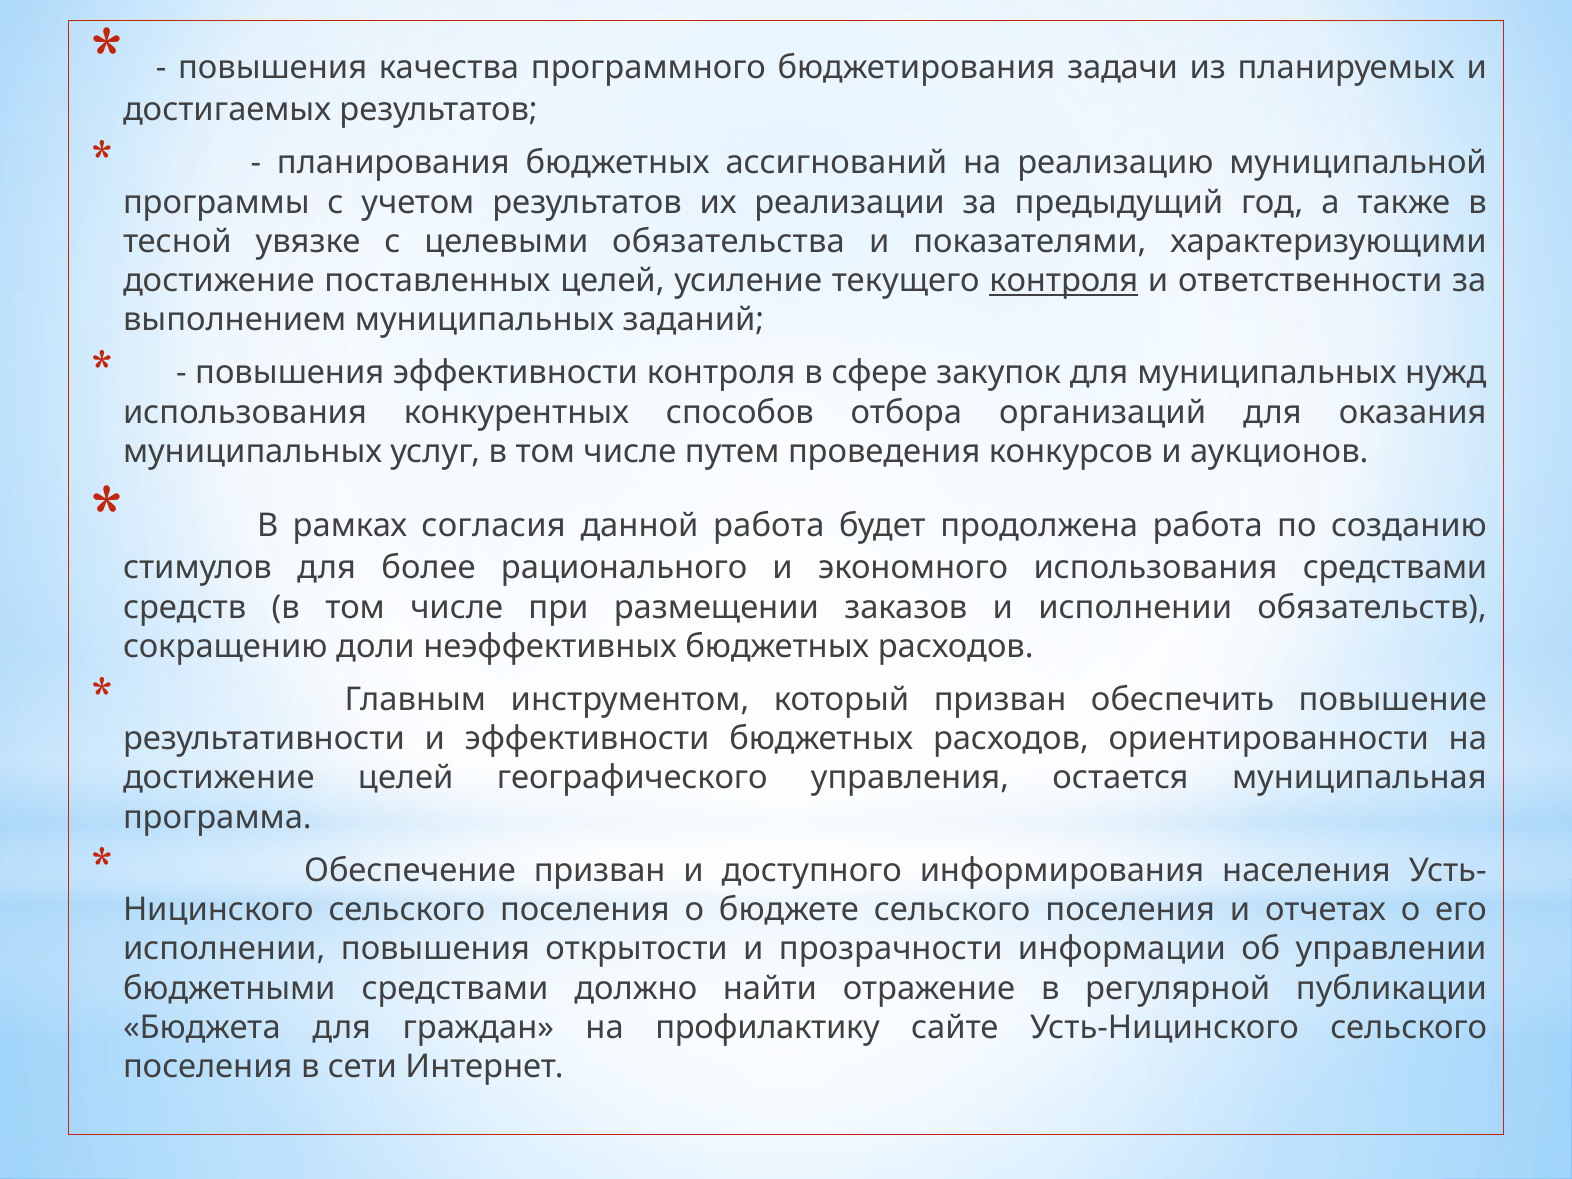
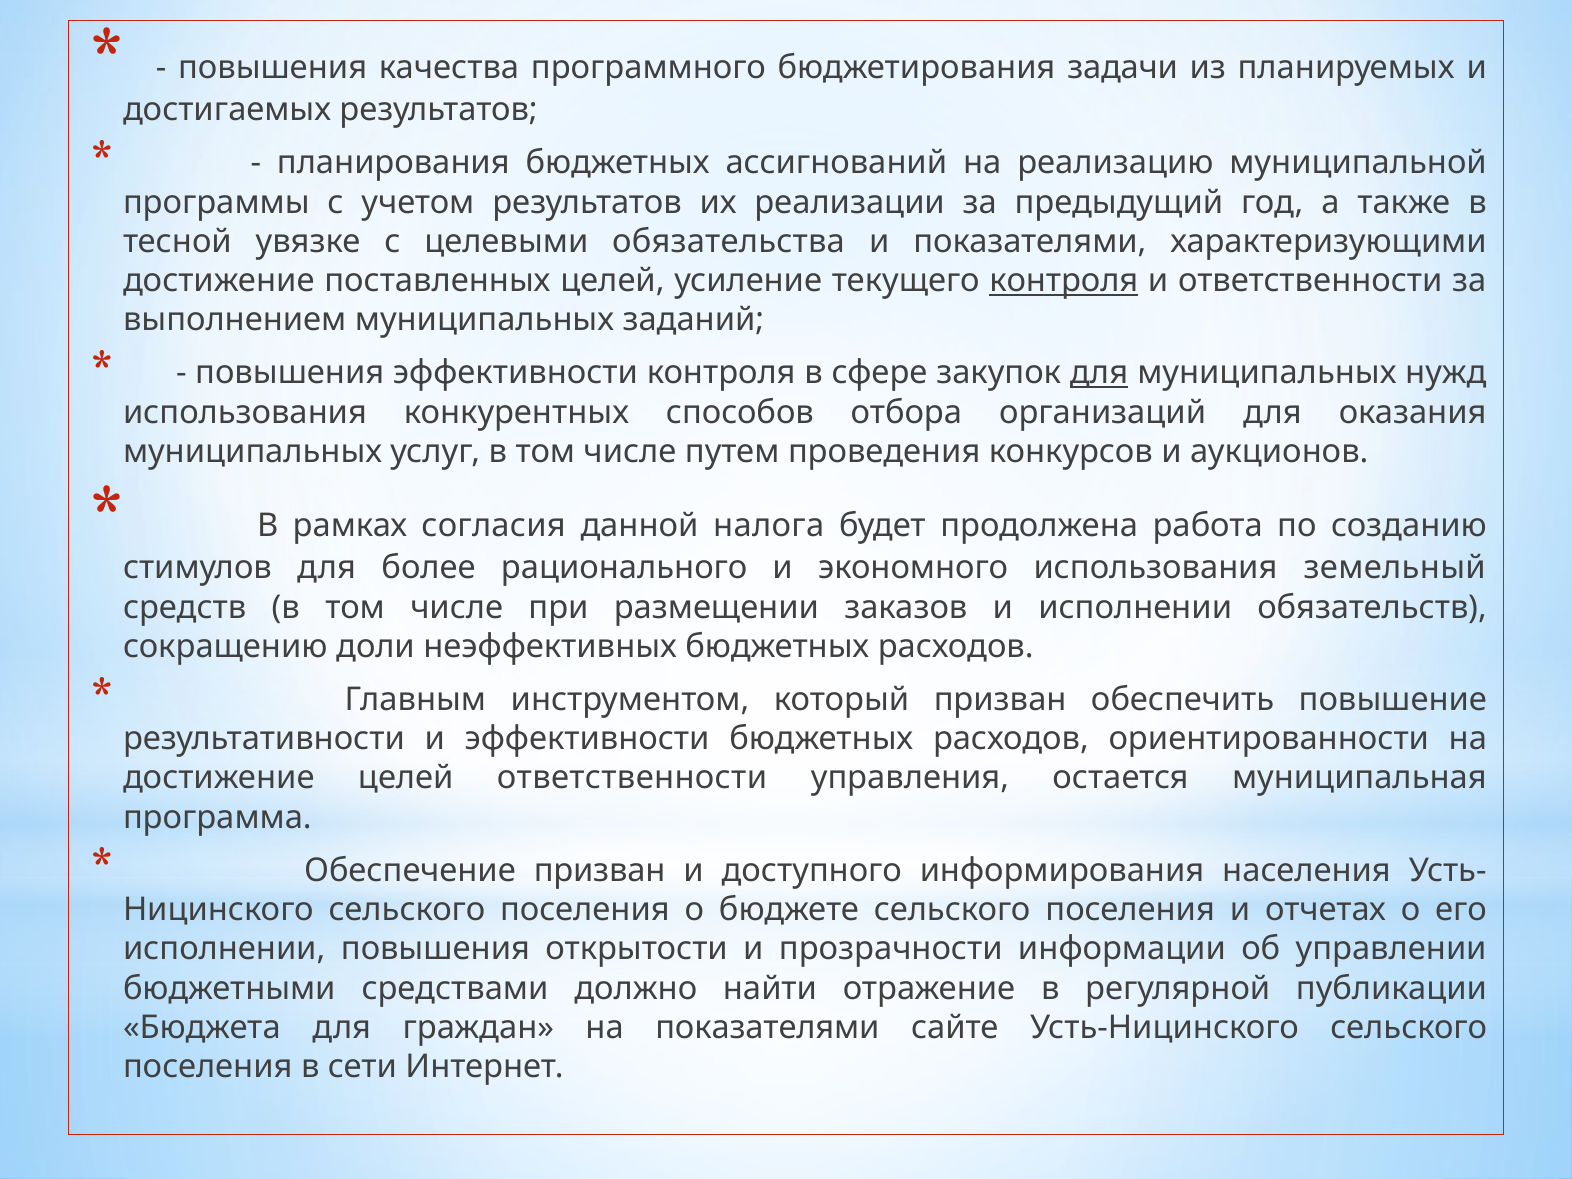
для underline: none -> present (1099, 373)
данной работа: работа -> налога (769, 525)
использования средствами: средствами -> земельный (1395, 568)
целей географического: географического -> ответственности (632, 778)
на профилактику: профилактику -> показателями (767, 1028)
